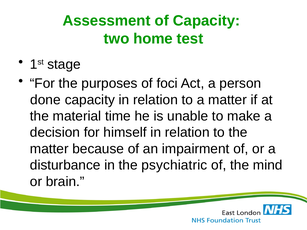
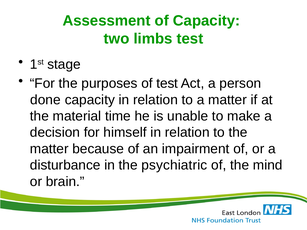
home: home -> limbs (153, 39)
of foci: foci -> test (167, 84)
